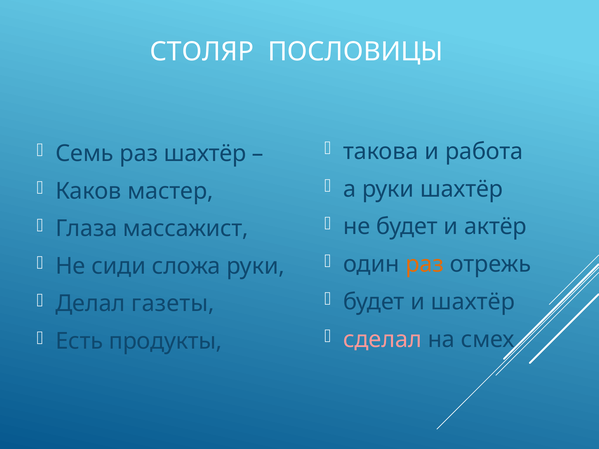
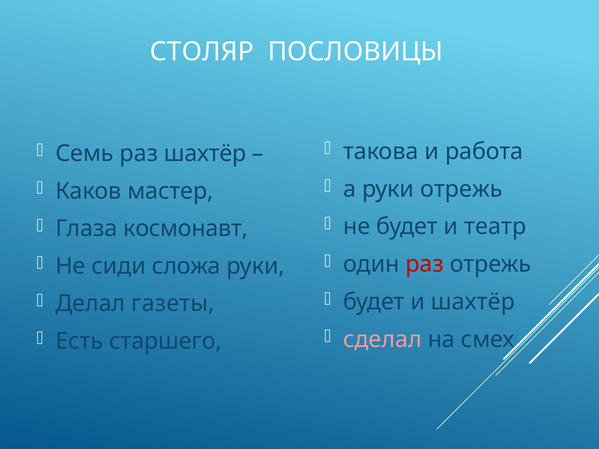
руки шахтёр: шахтёр -> отрежь (461, 189)
актёр: актёр -> театр (495, 227)
массажист: массажист -> космонавт (186, 229)
раз colour: orange -> red (425, 264)
продукты: продукты -> старшего (165, 341)
